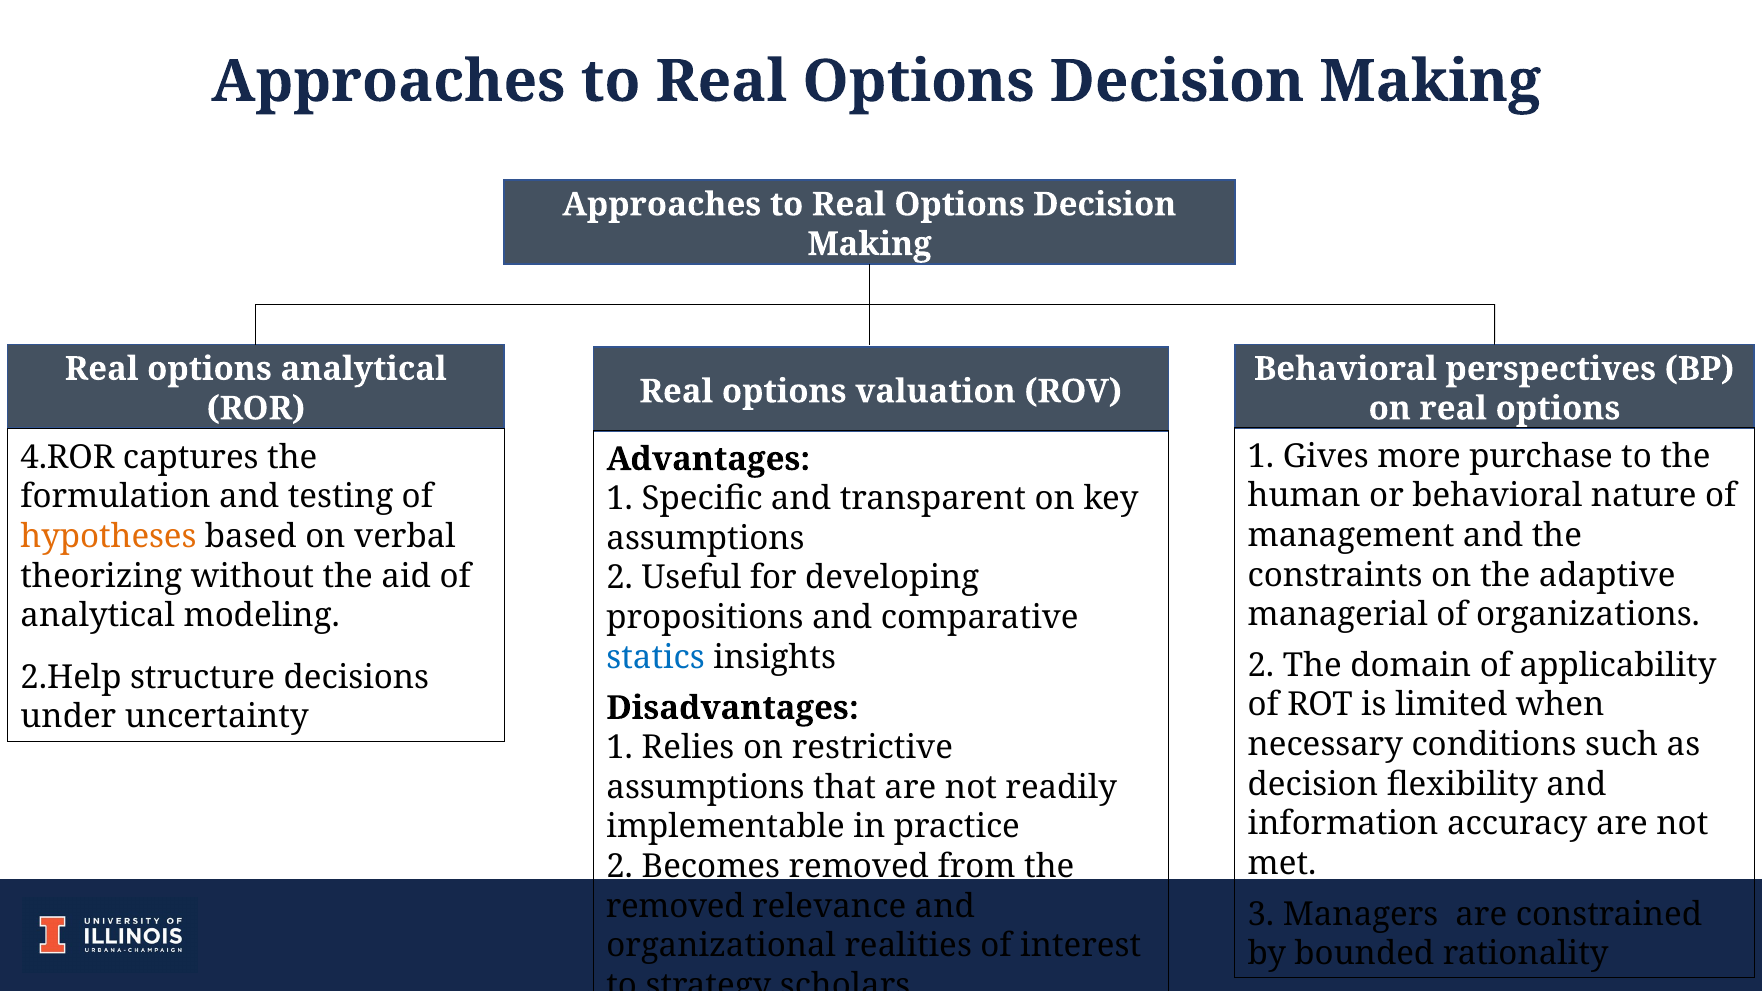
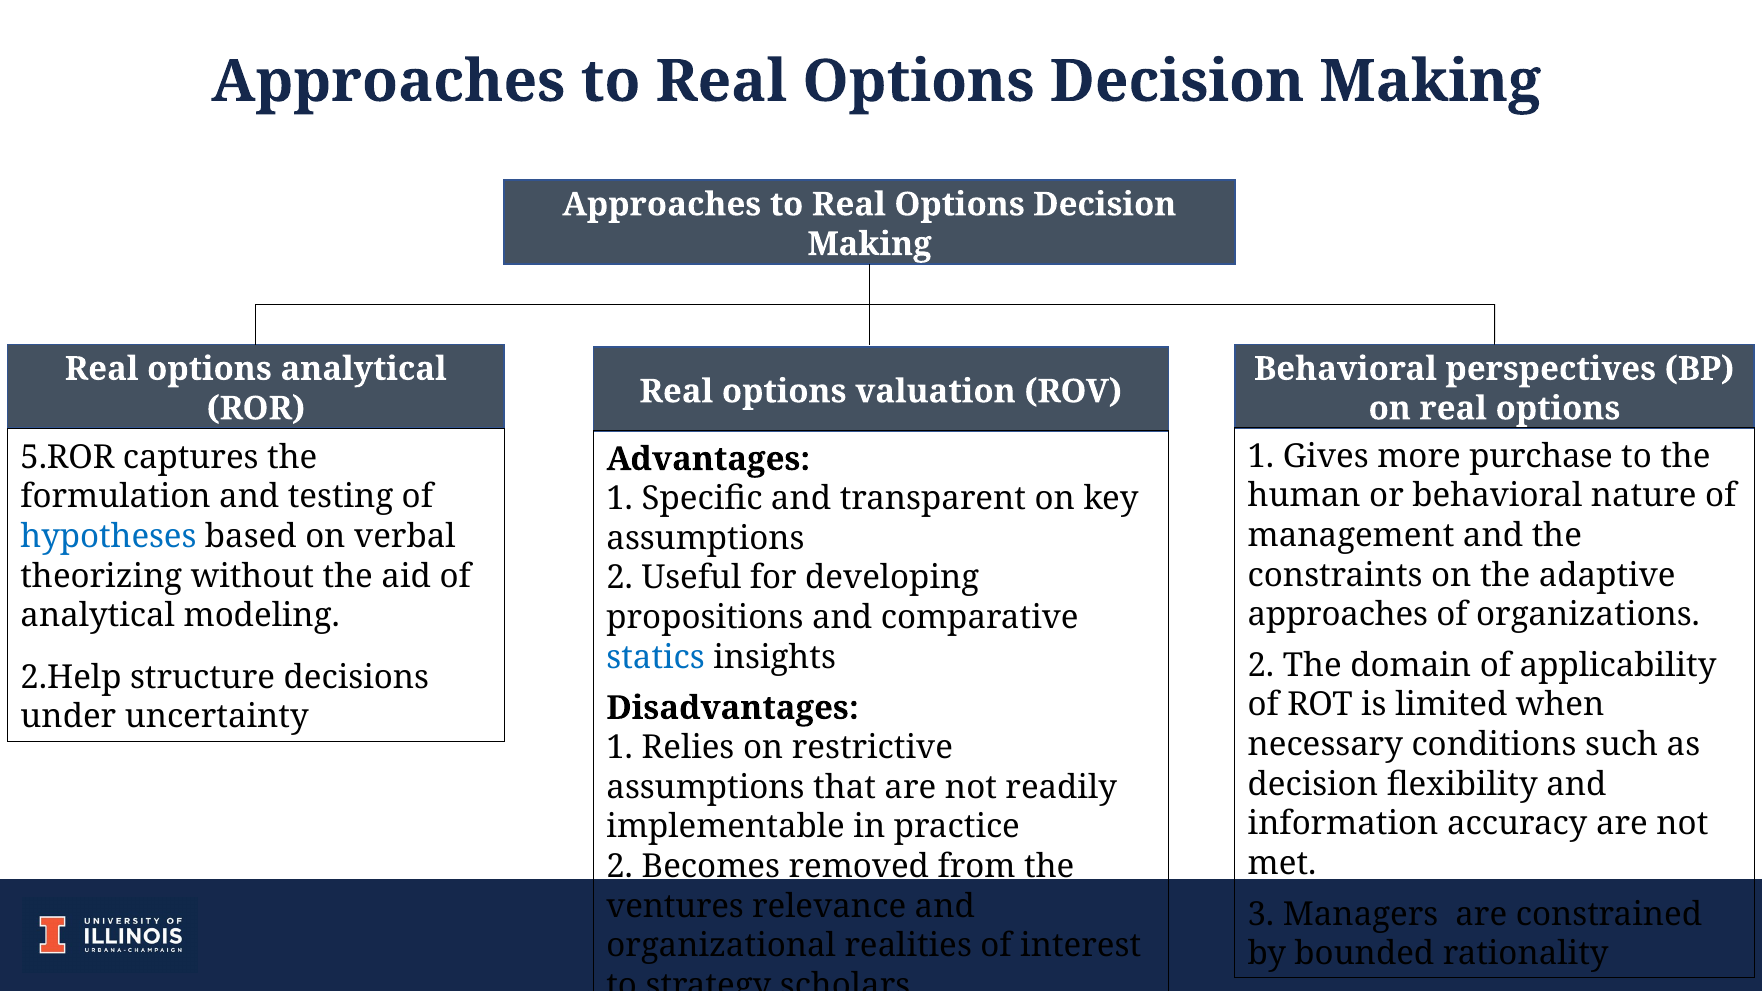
4.ROR: 4.ROR -> 5.ROR (68, 457)
hypotheses colour: orange -> blue (108, 537)
managerial: managerial -> approaches (1338, 615)
removed: removed -> ventures (675, 906)
